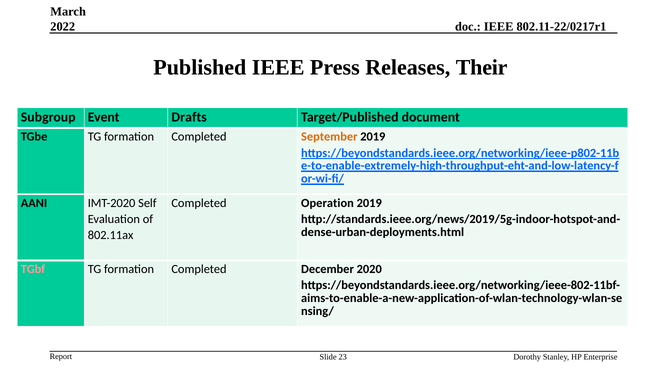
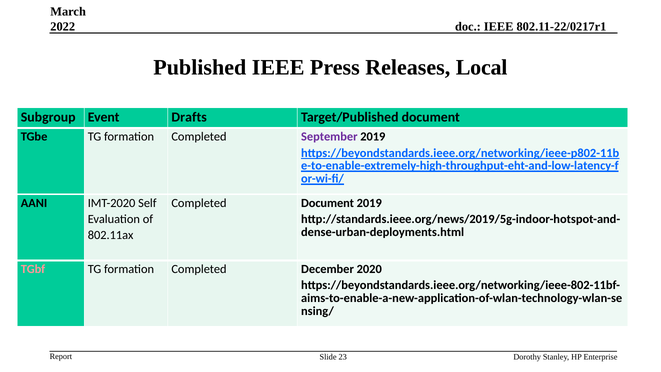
Their: Their -> Local (482, 68)
September colour: orange -> purple (329, 137)
Completed Operation: Operation -> Document (328, 203)
